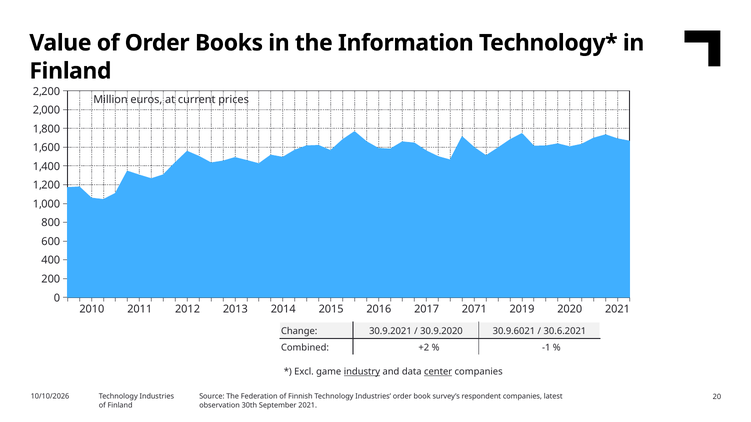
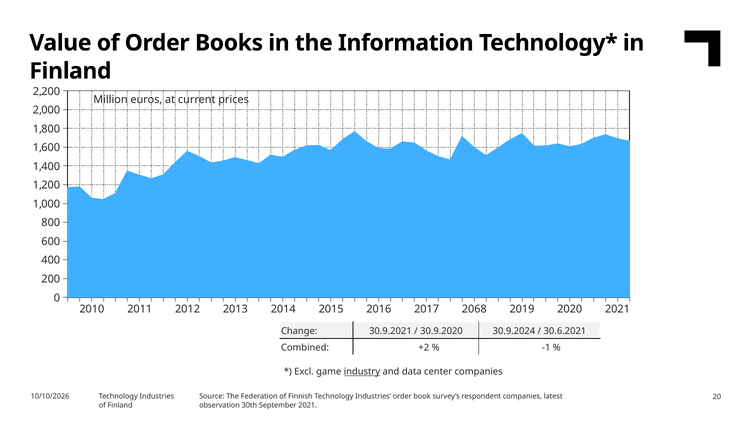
2071: 2071 -> 2068 (474, 310)
30.9.6021: 30.9.6021 -> 30.9.2024 (514, 332)
center underline: present -> none (438, 372)
